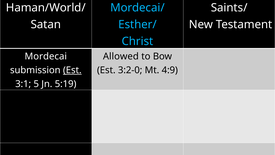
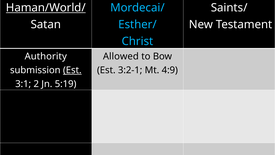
Haman/World/ underline: none -> present (46, 8)
Mordecai: Mordecai -> Authority (46, 56)
3:2-0: 3:2-0 -> 3:2-1 (130, 70)
5: 5 -> 2 (36, 84)
